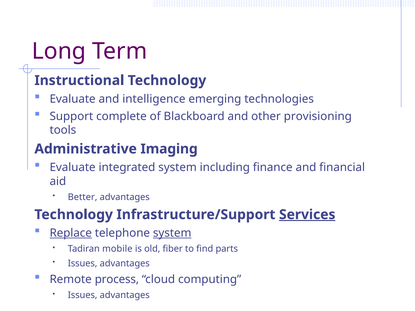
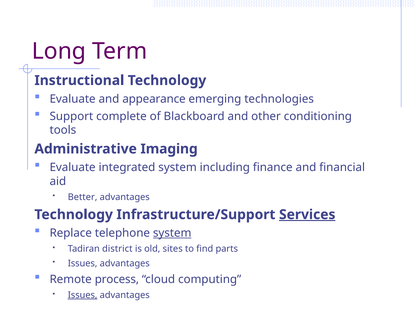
intelligence: intelligence -> appearance (154, 99)
provisioning: provisioning -> conditioning (318, 116)
Replace underline: present -> none (71, 233)
mobile: mobile -> district (117, 249)
fiber: fiber -> sites (173, 249)
Issues underline: none -> present (83, 295)
